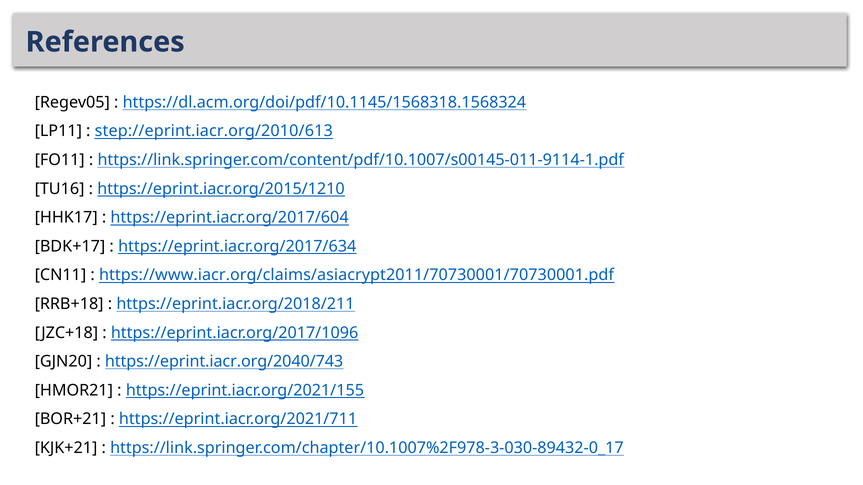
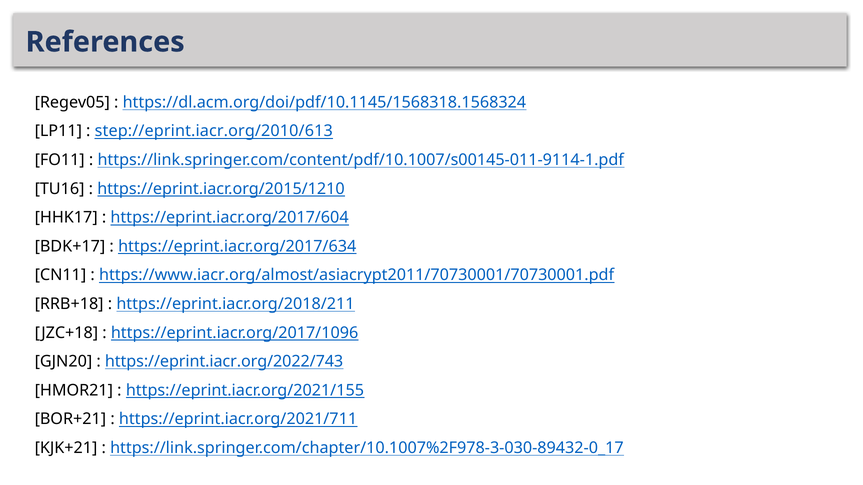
https://www.iacr.org/claims/asiacrypt2011/70730001/70730001.pdf: https://www.iacr.org/claims/asiacrypt2011/70730001/70730001.pdf -> https://www.iacr.org/almost/asiacrypt2011/70730001/70730001.pdf (357, 275)
https://eprint.iacr.org/2040/743: https://eprint.iacr.org/2040/743 -> https://eprint.iacr.org/2022/743 (224, 362)
